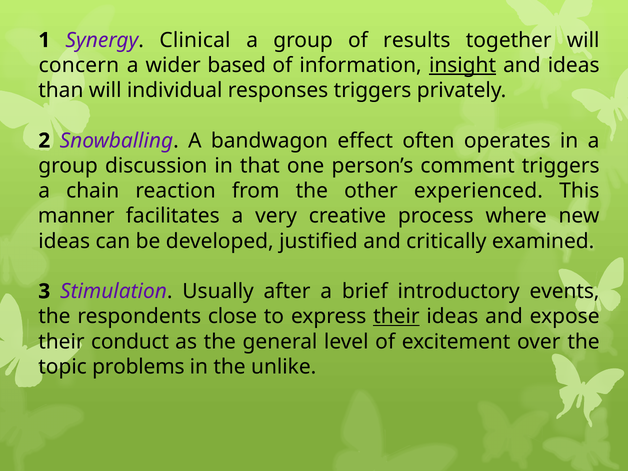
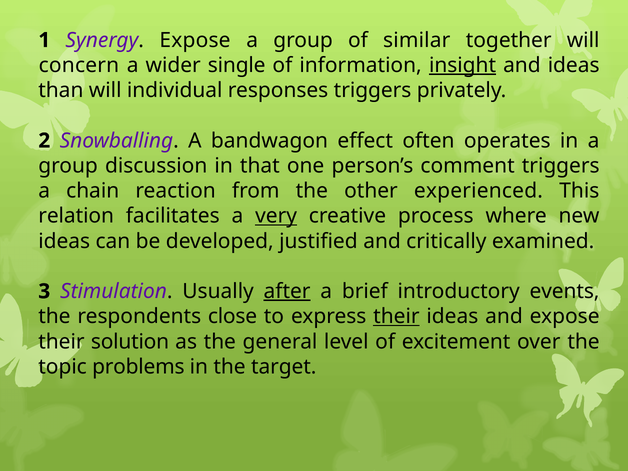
Synergy Clinical: Clinical -> Expose (195, 40)
results: results -> similar (417, 40)
based: based -> single (237, 65)
manner: manner -> relation (76, 216)
very underline: none -> present (276, 216)
after underline: none -> present (287, 291)
conduct: conduct -> solution (130, 342)
unlike: unlike -> target (284, 367)
